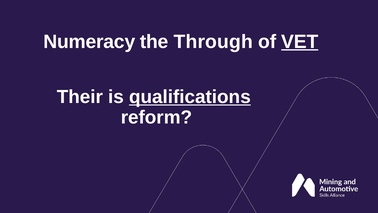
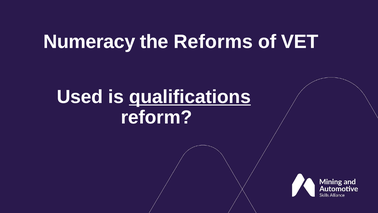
Through: Through -> Reforms (213, 42)
VET underline: present -> none (300, 42)
Their: Their -> Used (80, 97)
